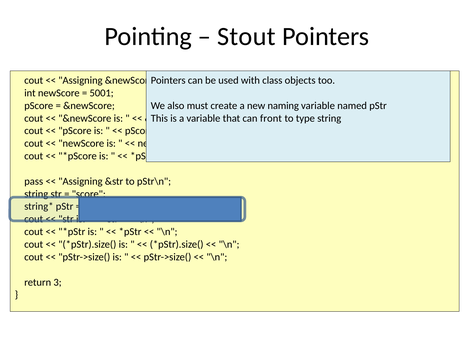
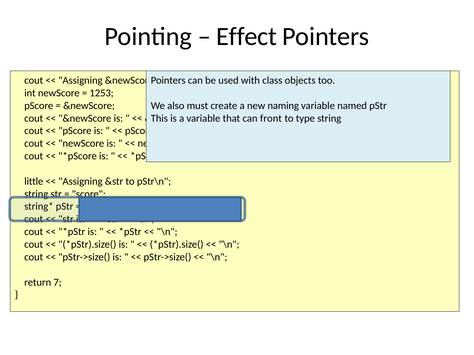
Stout: Stout -> Effect (247, 37)
5001: 5001 -> 1253 (102, 93)
pass: pass -> little (34, 182)
3: 3 -> 7 (58, 283)
